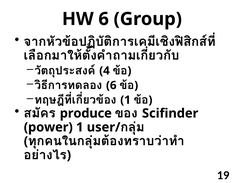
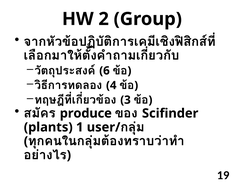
HW 6: 6 -> 2 (104, 19)
4: 4 -> 6 (104, 71)
6: 6 -> 4 (111, 85)
1: 1 -> 3 (126, 100)
power: power -> plants (48, 127)
